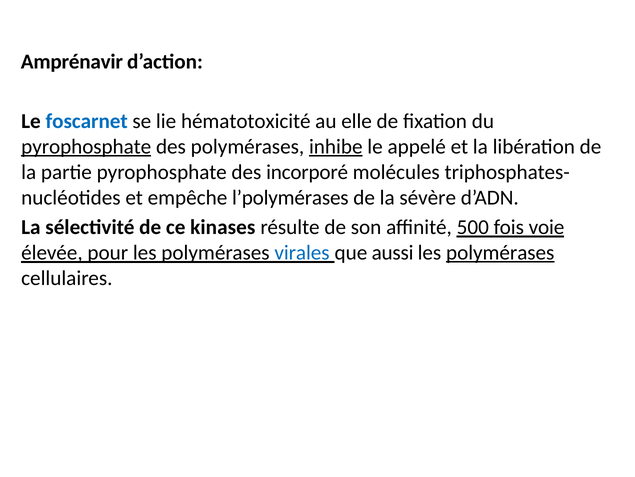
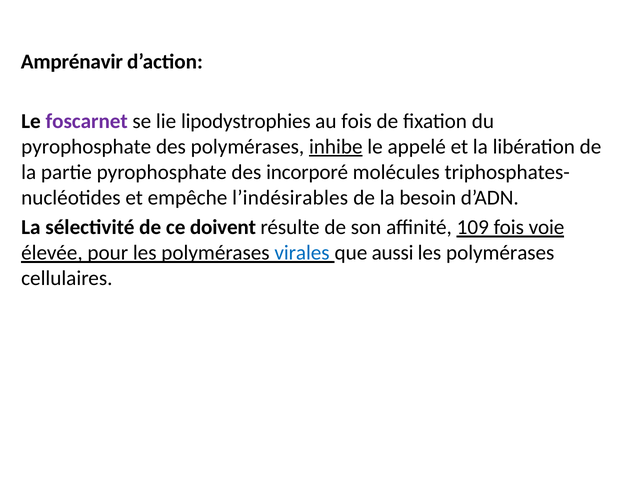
foscarnet colour: blue -> purple (87, 121)
hématotoxicité: hématotoxicité -> lipodystrophies (246, 121)
au elle: elle -> fois (357, 121)
pyrophosphate underline: present -> none (86, 147)
l’polymérases: l’polymérases -> l’indésirables (290, 197)
sévère: sévère -> besoin (428, 197)
kinases: kinases -> doivent (223, 227)
500: 500 -> 109 (473, 227)
polymérases underline: present -> none (500, 252)
